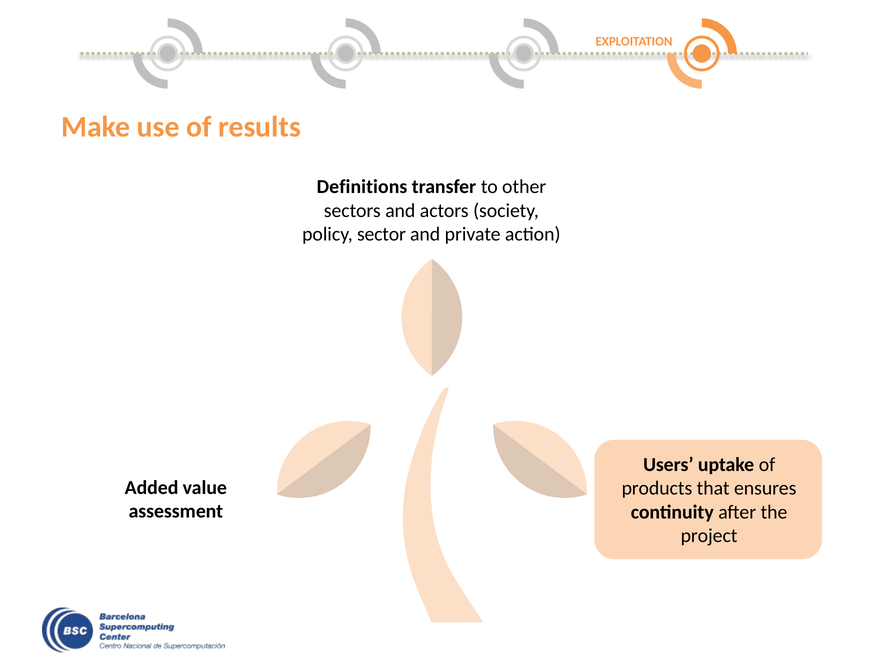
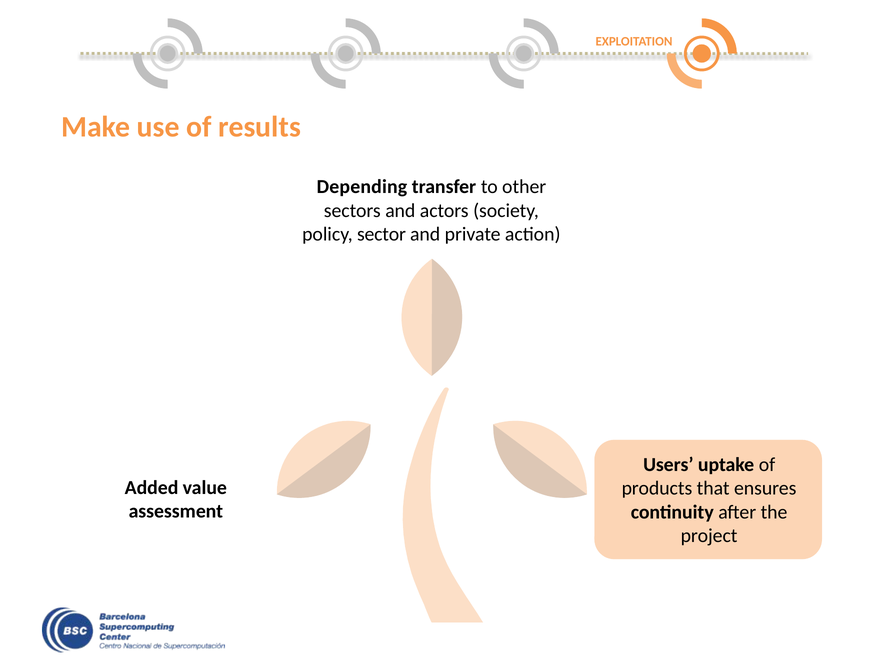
Definitions: Definitions -> Depending (362, 187)
